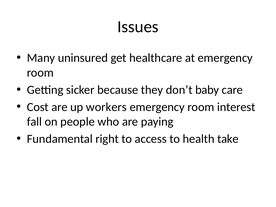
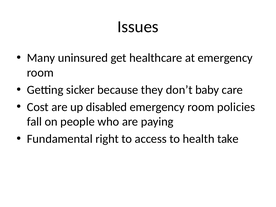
workers: workers -> disabled (106, 107)
interest: interest -> policies (236, 107)
